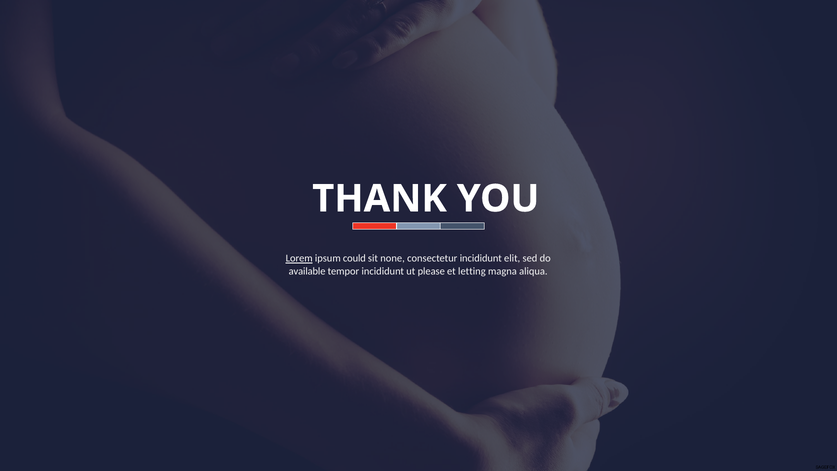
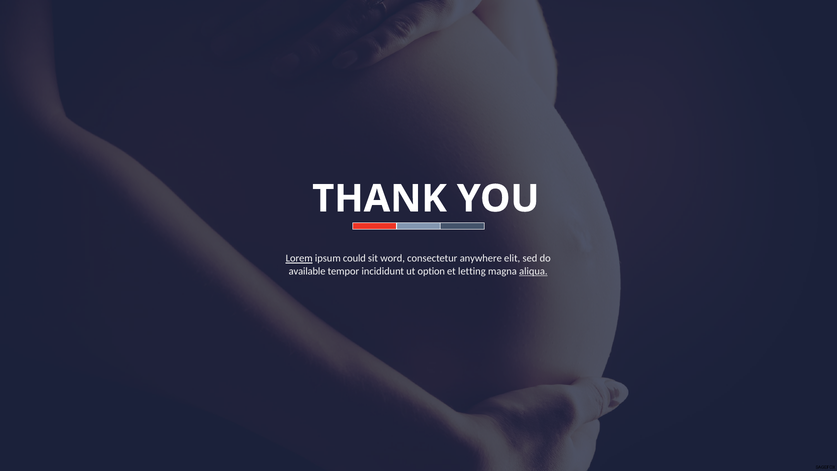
none: none -> word (393, 258)
consectetur incididunt: incididunt -> anywhere (481, 258)
please: please -> option (431, 271)
aliqua underline: none -> present (533, 271)
